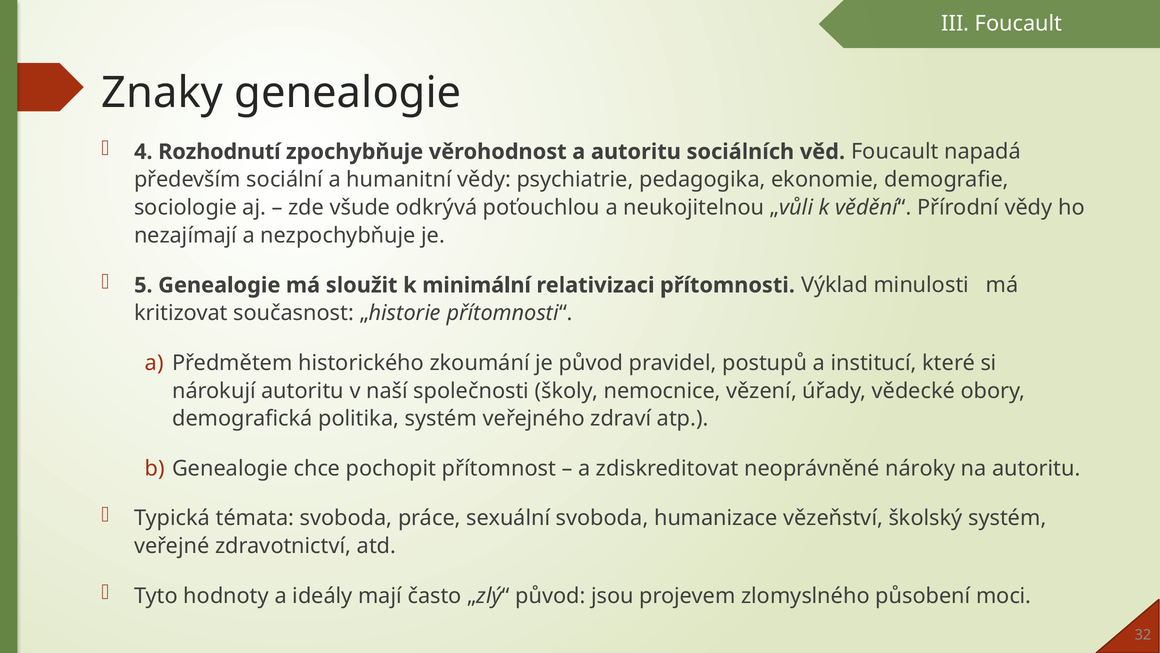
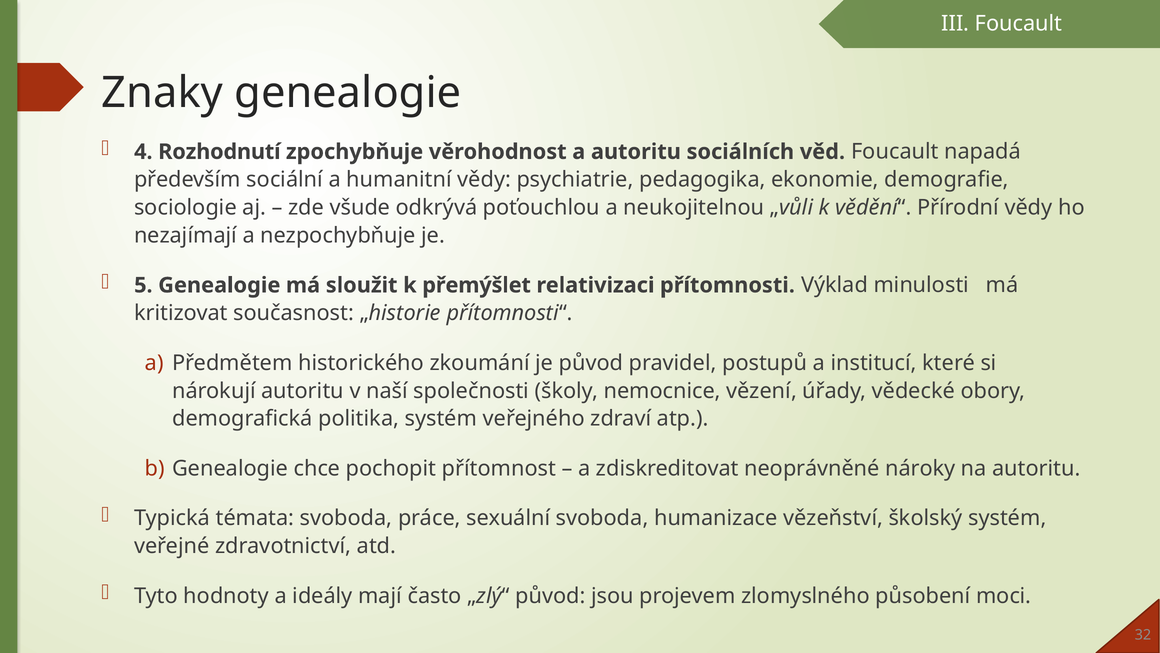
minimální: minimální -> přemýšlet (477, 285)
